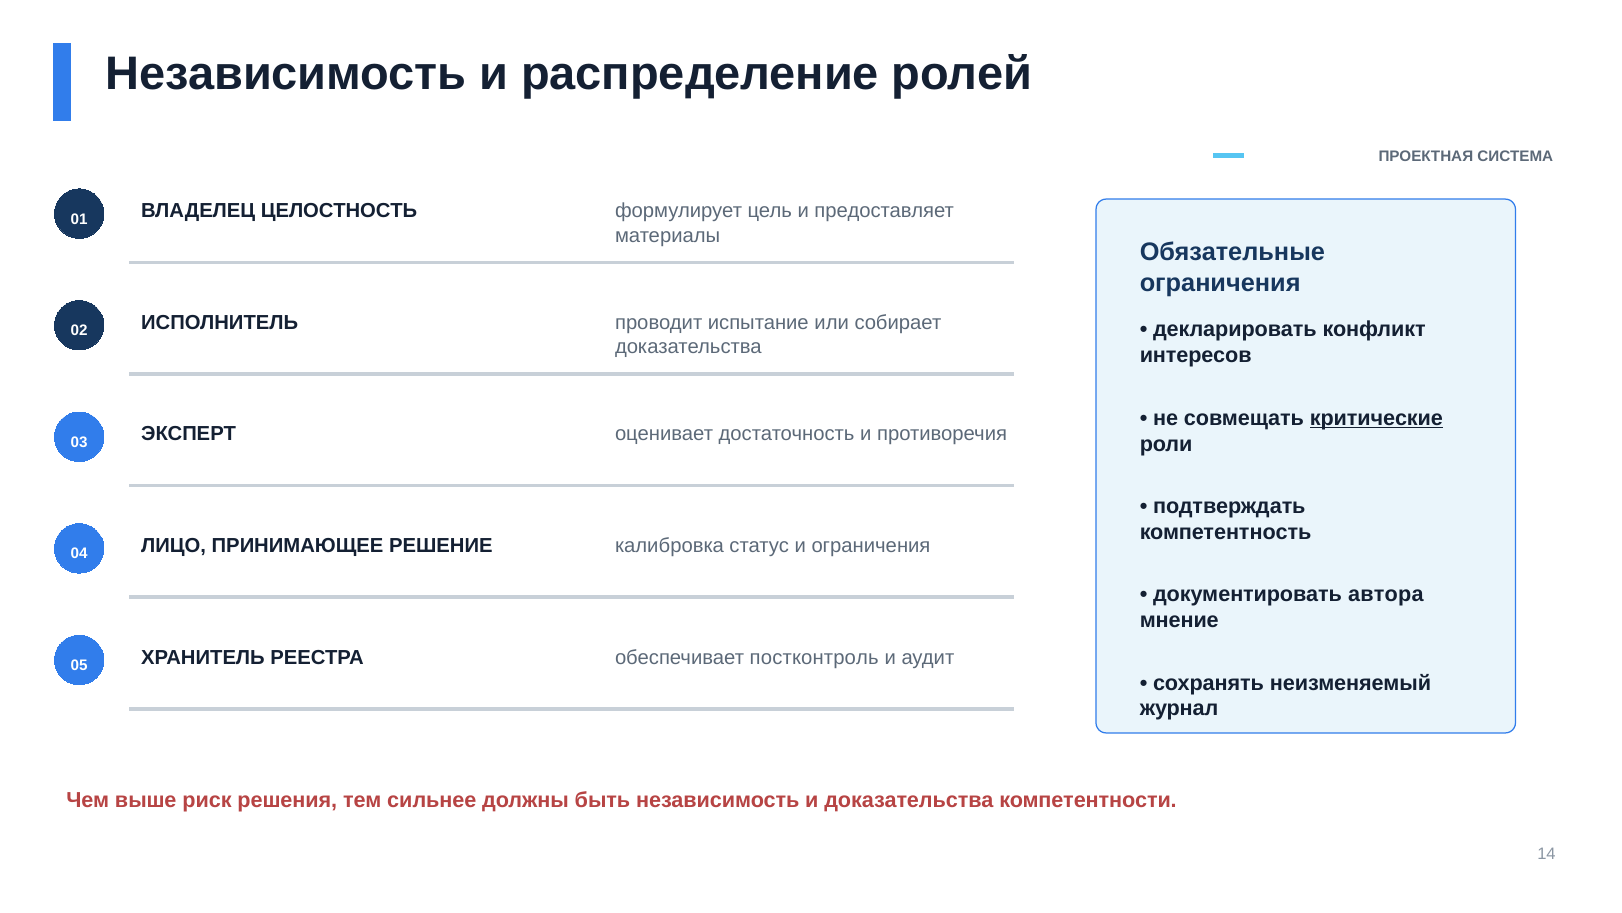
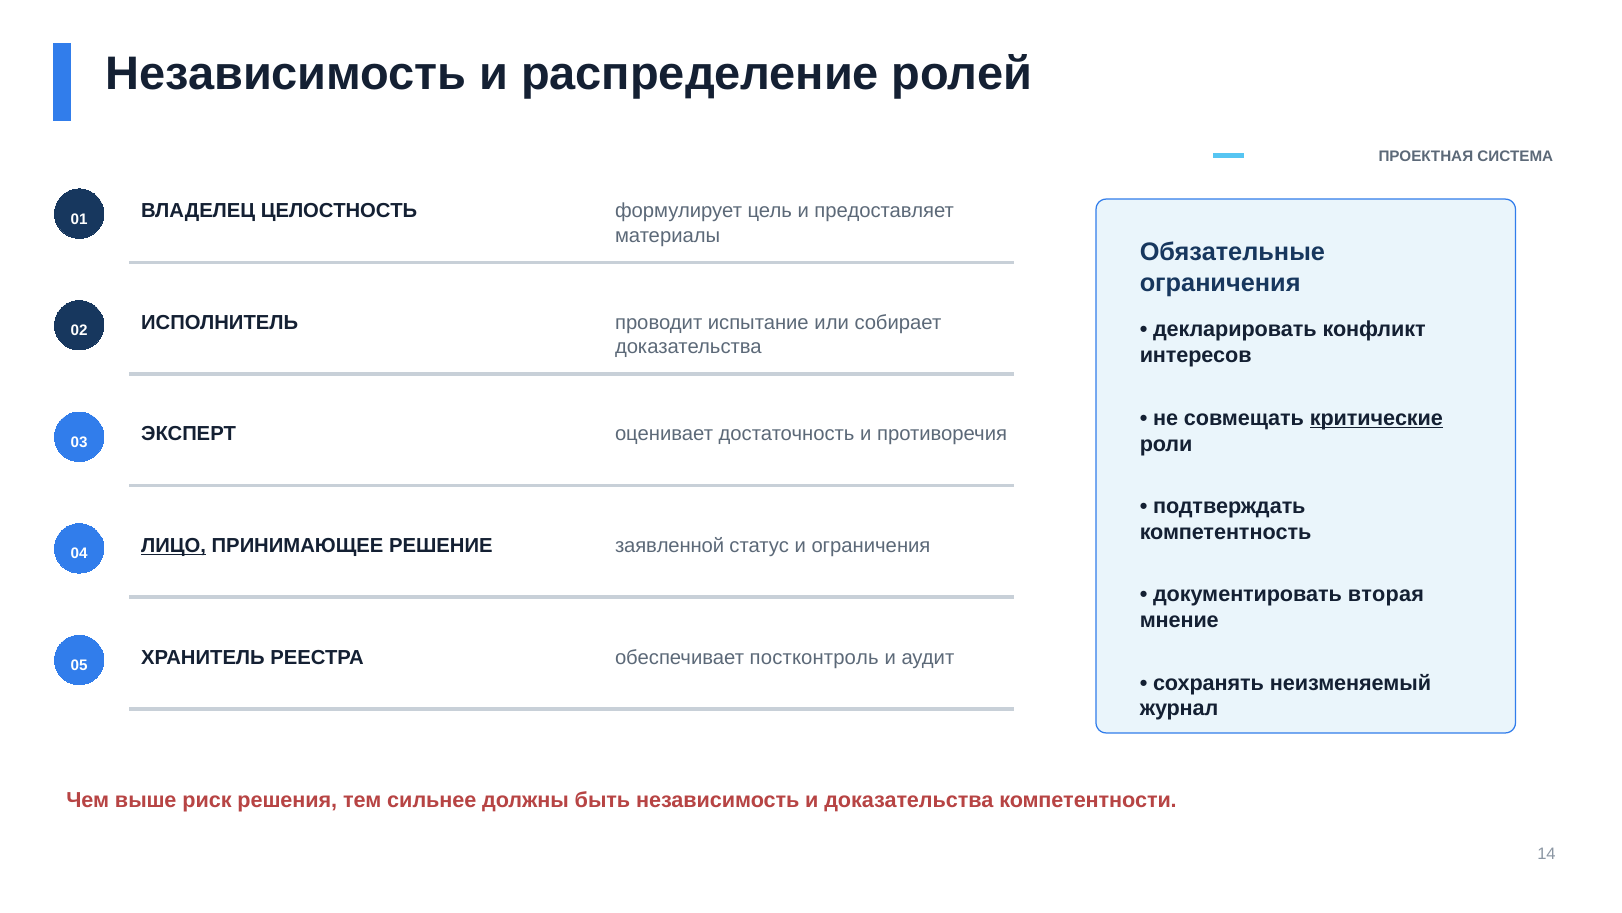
ЛИЦО underline: none -> present (174, 545)
калибровка: калибровка -> заявленной (670, 545)
автора: автора -> вторая (1386, 594)
